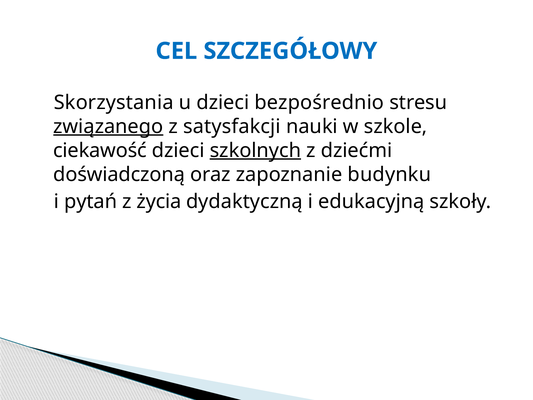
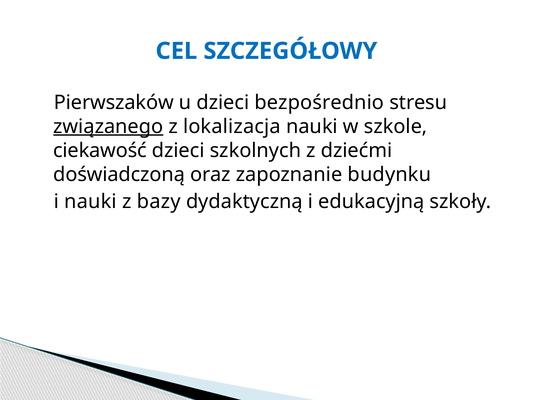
Skorzystania: Skorzystania -> Pierwszaków (114, 102)
satysfakcji: satysfakcji -> lokalizacja (232, 126)
szkolnych underline: present -> none (255, 150)
i pytań: pytań -> nauki (90, 201)
życia: życia -> bazy (159, 201)
